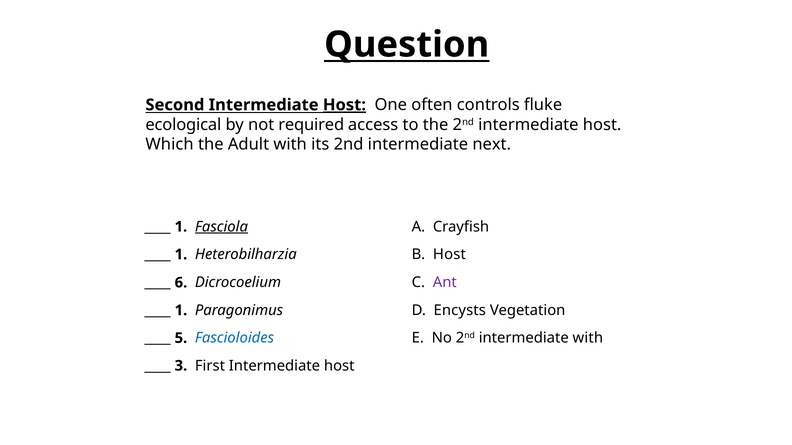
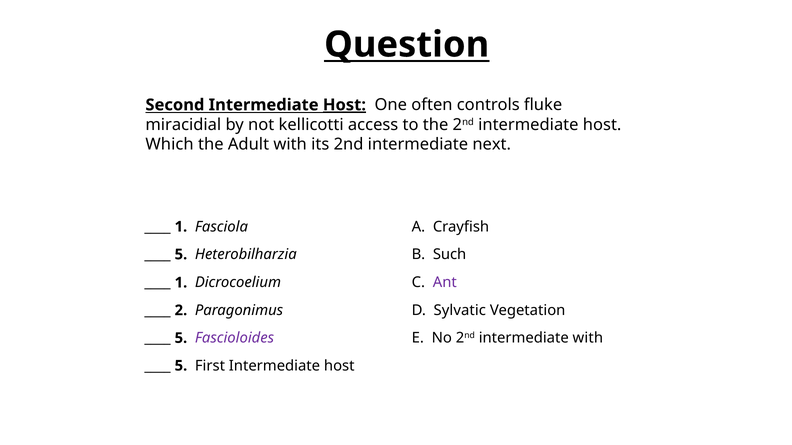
ecological: ecological -> miracidial (183, 125)
required: required -> kellicotti (311, 125)
Fasciola underline: present -> none (221, 227)
1: 1 -> 5 (181, 255)
B Host: Host -> Such (450, 255)
6: 6 -> 1 (181, 283)
1: 1 -> 2 (181, 311)
Encysts: Encysts -> Sylvatic (460, 311)
Fascioloides colour: blue -> purple (235, 338)
3: 3 -> 5 (181, 366)
